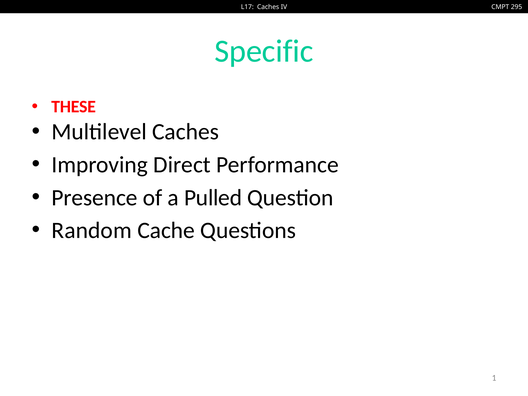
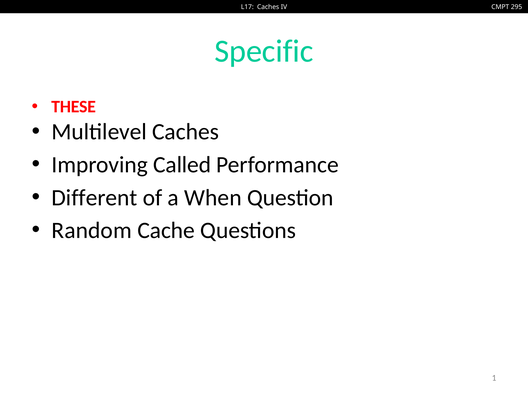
Direct: Direct -> Called (182, 165)
Presence: Presence -> Different (94, 198)
Pulled: Pulled -> When (213, 198)
